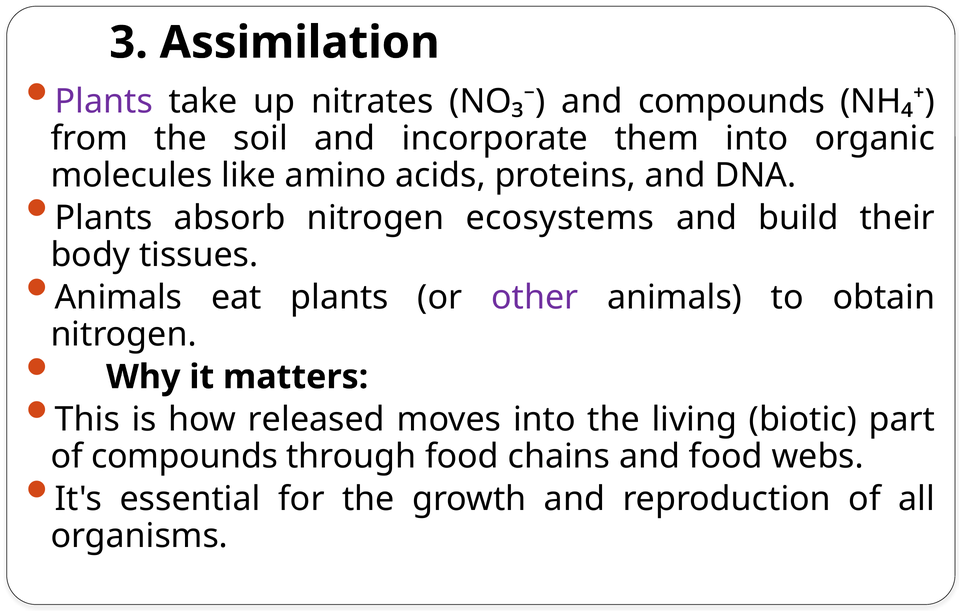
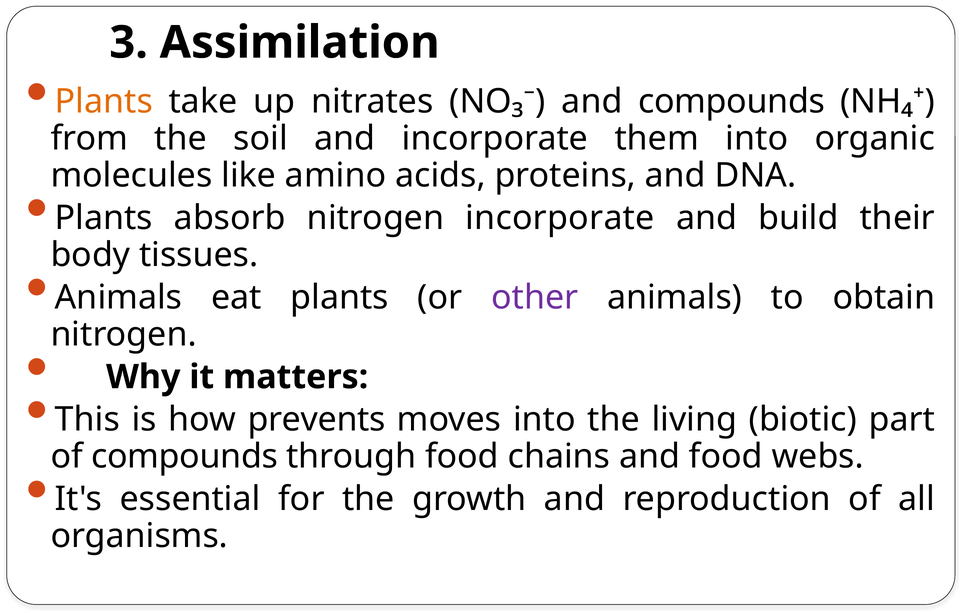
Plants colour: purple -> orange (104, 102)
nitrogen ecosystems: ecosystems -> incorporate (560, 218)
released: released -> prevents (317, 420)
